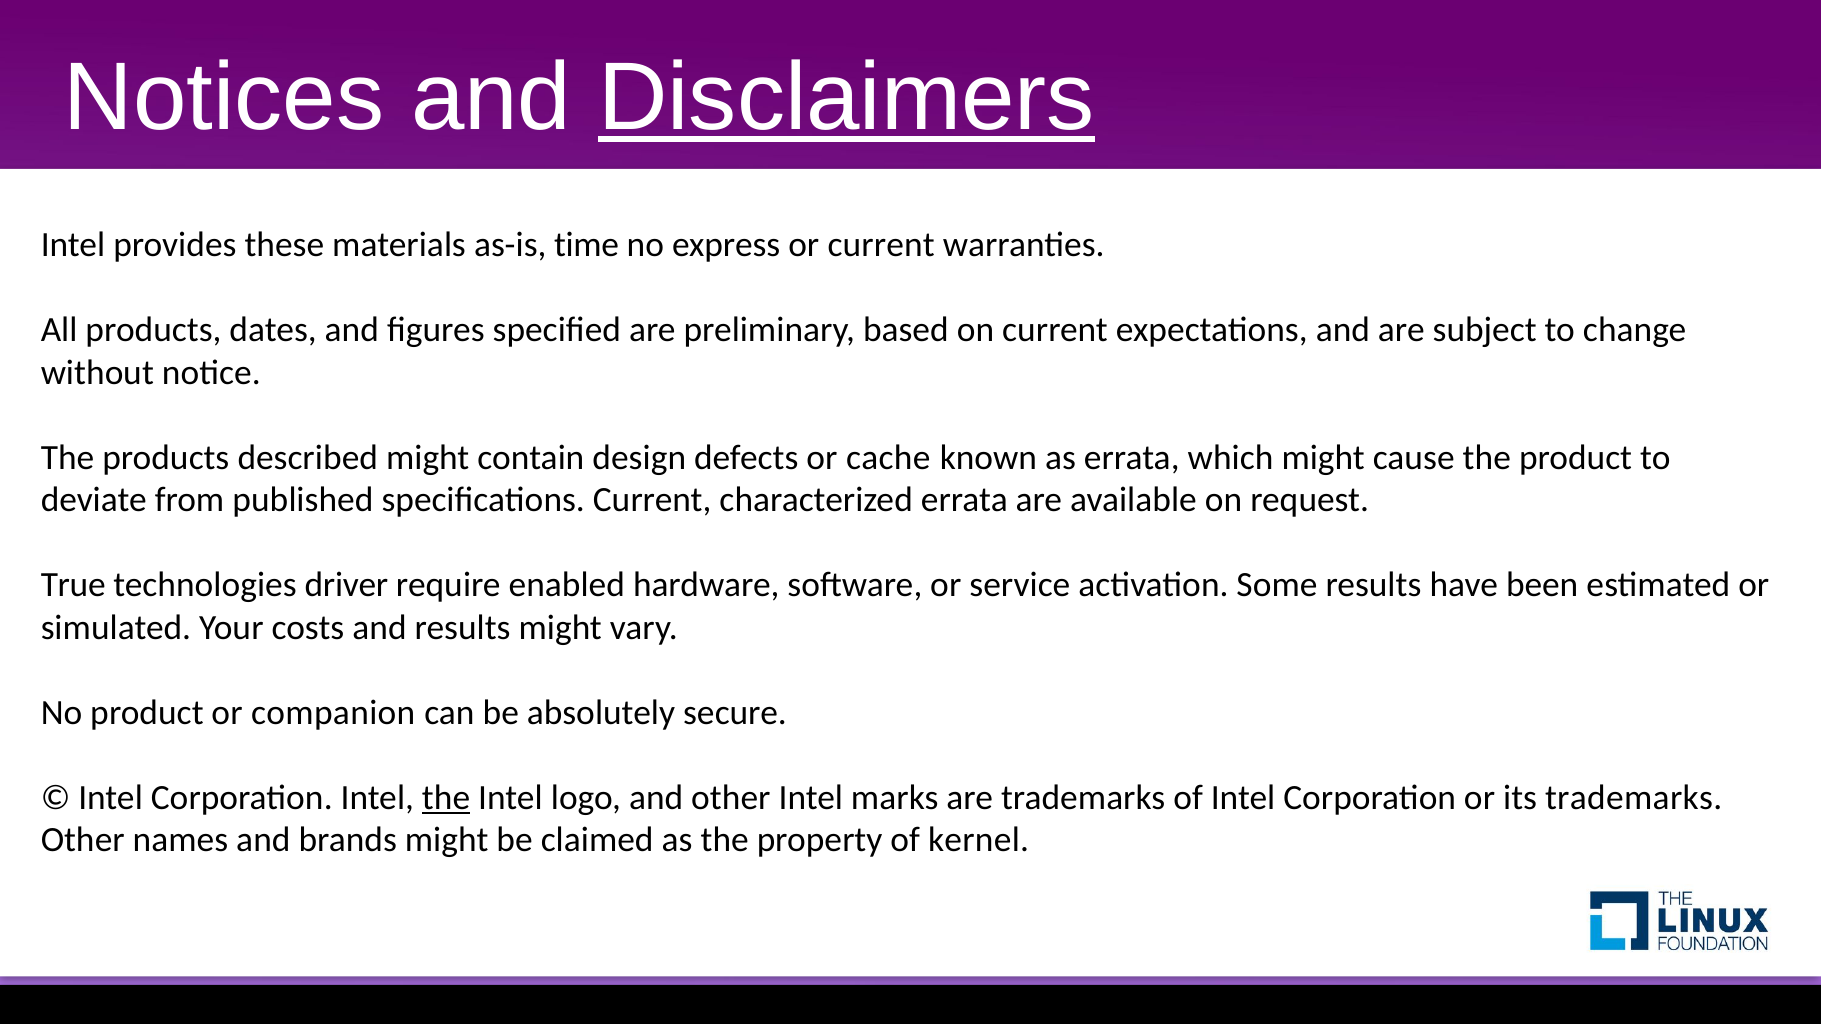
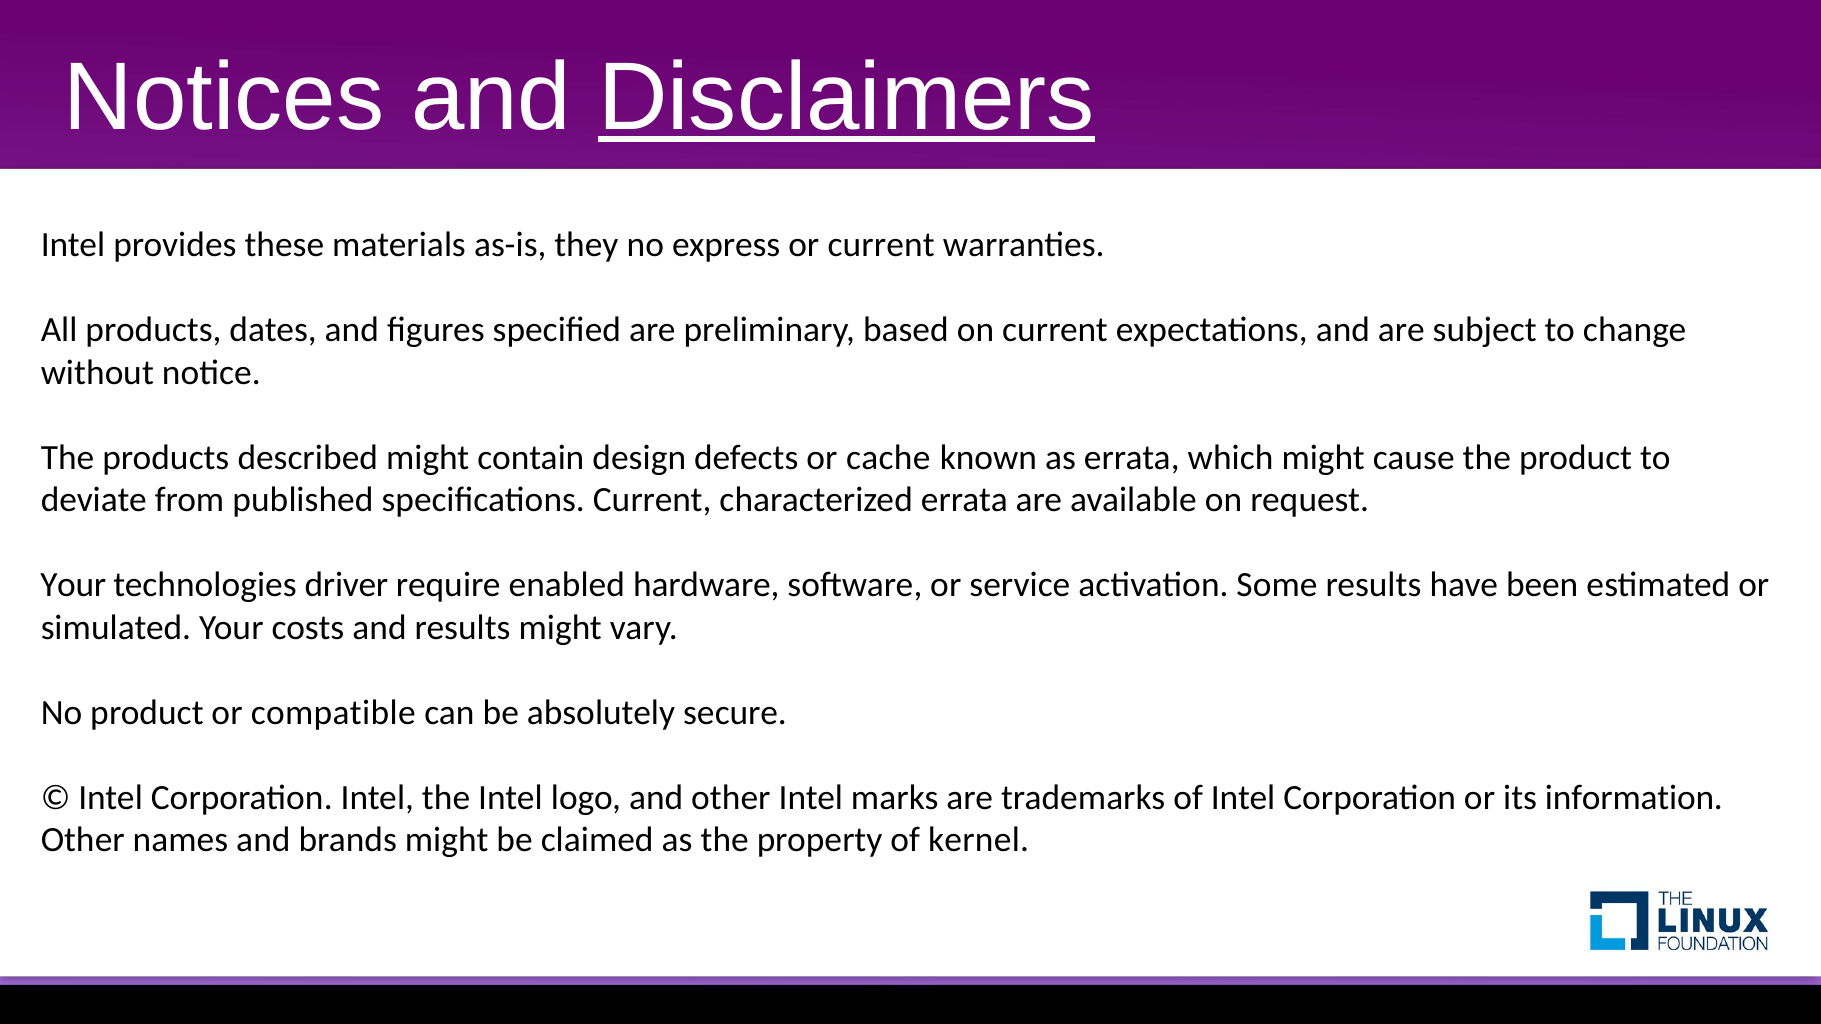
time: time -> they (586, 245)
True: True -> Your (73, 585)
companion: companion -> compatible (333, 713)
the underline: present -> none (446, 798)
its trademarks: trademarks -> information (1634, 798)
